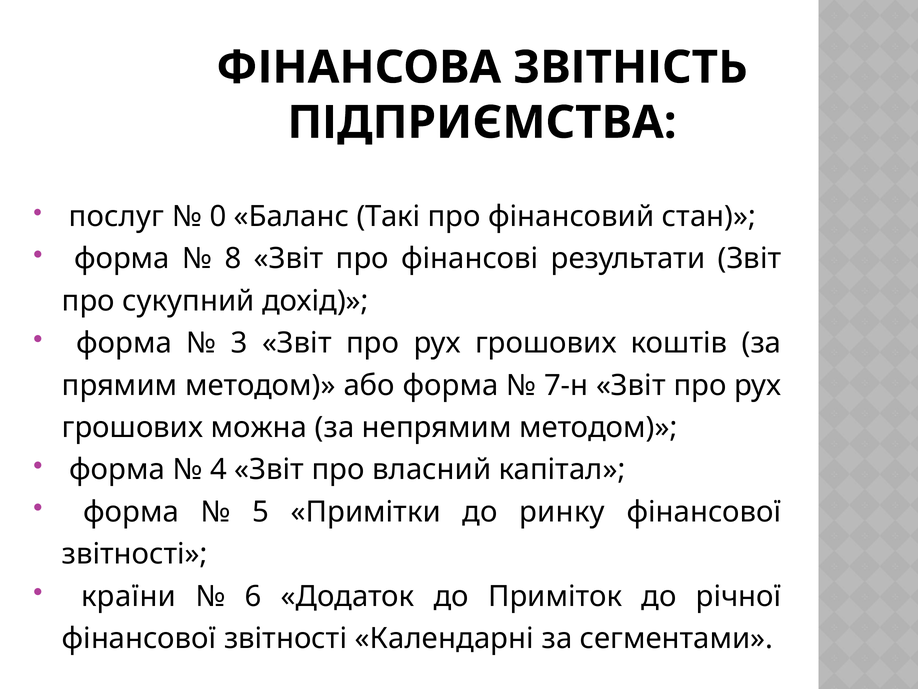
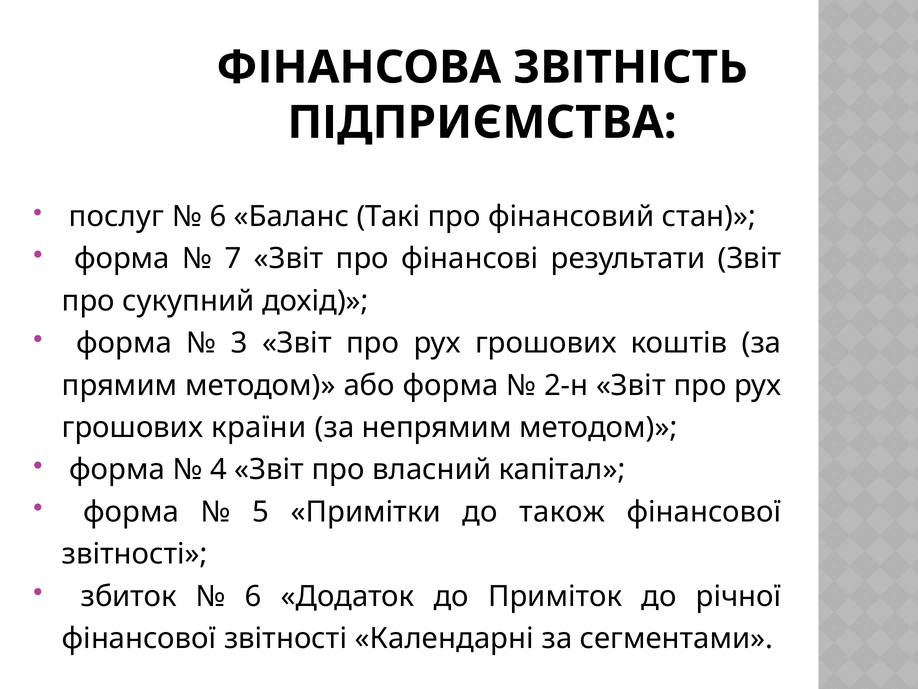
0: 0 -> 6 (218, 216)
8: 8 -> 7 (233, 259)
7-н: 7-н -> 2-н (566, 385)
можна: можна -> країни (259, 427)
ринку: ринку -> також (562, 512)
країни: країни -> збиток (129, 596)
